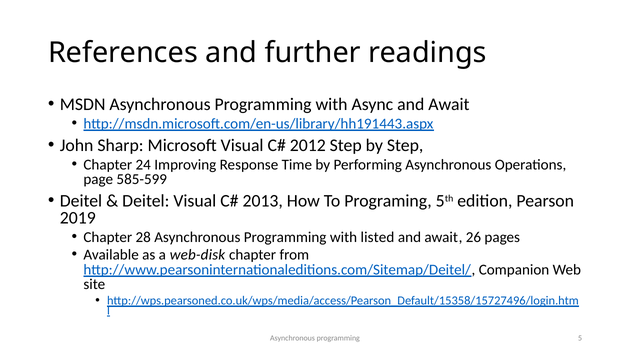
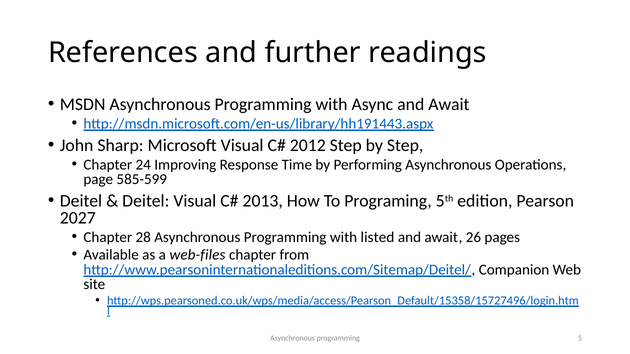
2019: 2019 -> 2027 (78, 218)
web-disk: web-disk -> web-files (197, 255)
